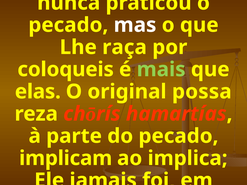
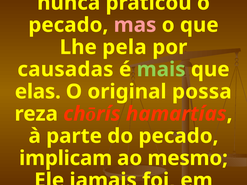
mas colour: white -> pink (135, 25)
raça: raça -> pela (124, 47)
coloqueis: coloqueis -> causadas (65, 70)
implica: implica -> mesmo (188, 158)
